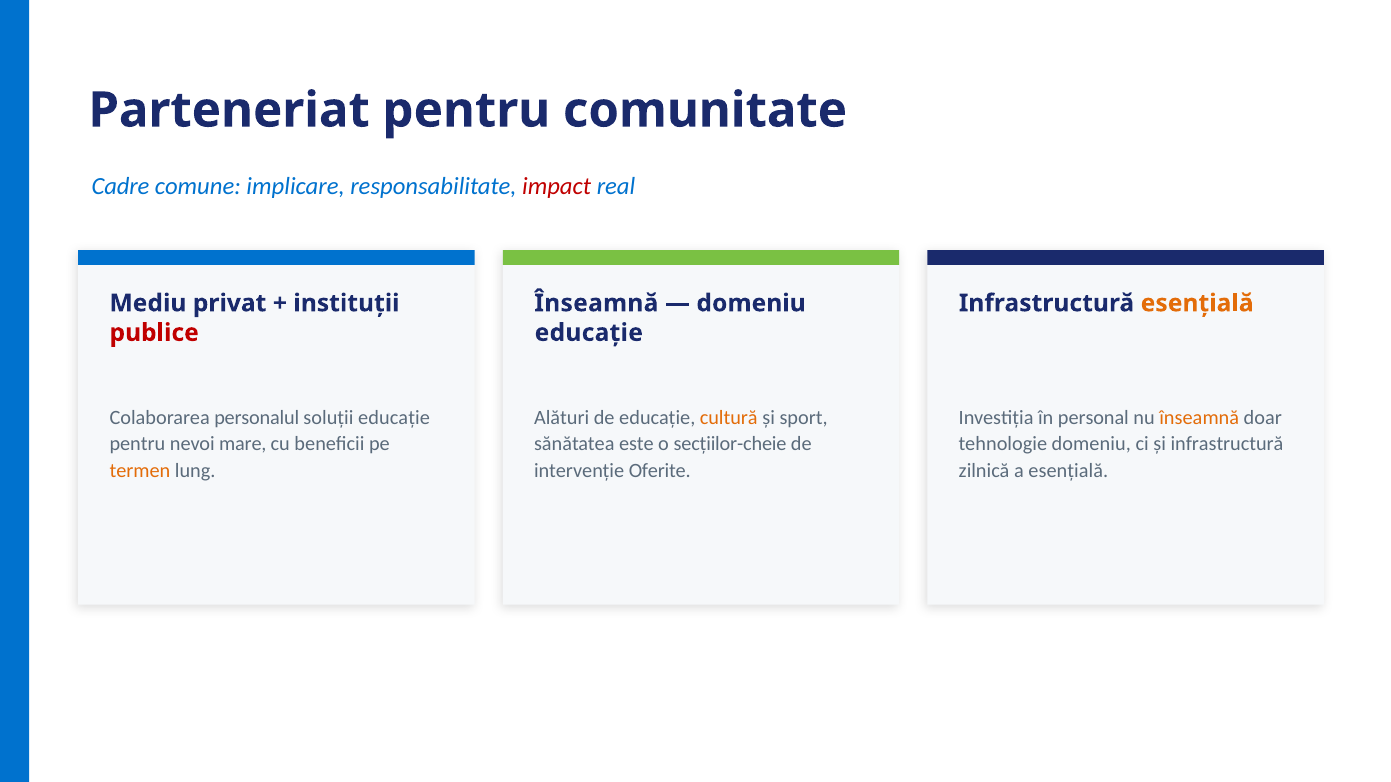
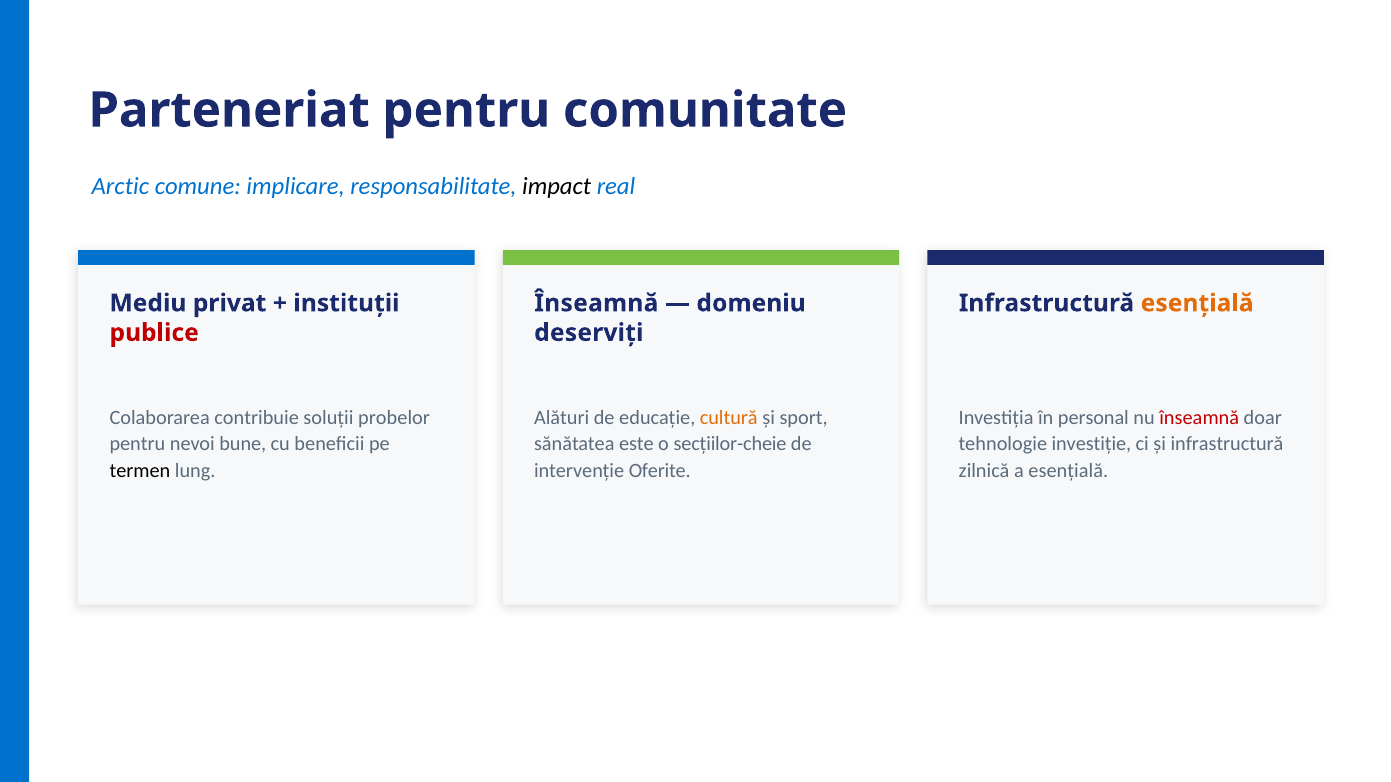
Cadre: Cadre -> Arctic (120, 187)
impact colour: red -> black (557, 187)
educație: educație -> deserviți (589, 333)
personalul: personalul -> contribuie (257, 418)
soluții educație: educație -> probelor (394, 418)
înseamnă colour: orange -> red (1199, 418)
mare: mare -> bune (243, 444)
tehnologie domeniu: domeniu -> investiție (1091, 444)
termen colour: orange -> black (140, 471)
